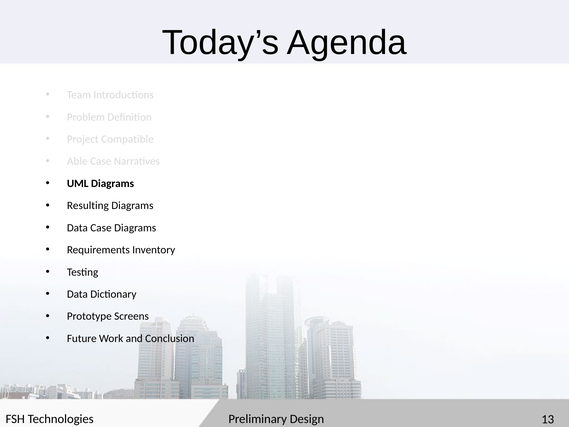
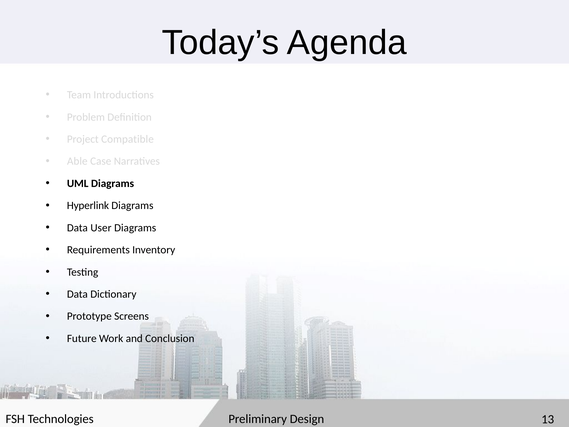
Resulting: Resulting -> Hyperlink (88, 205)
Data Case: Case -> User (101, 228)
